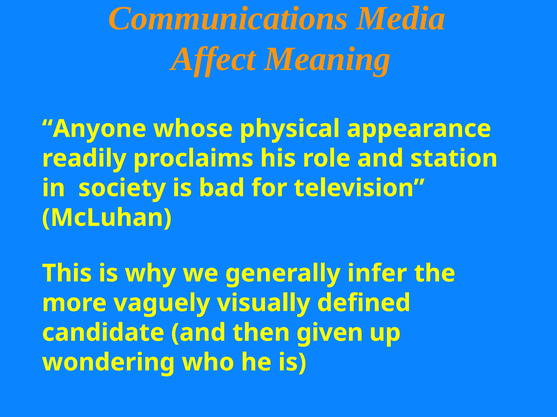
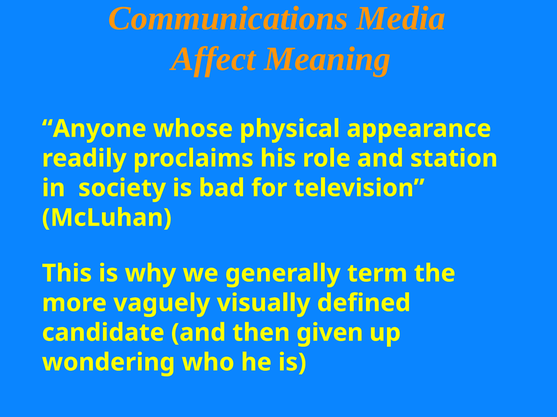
infer: infer -> term (377, 274)
